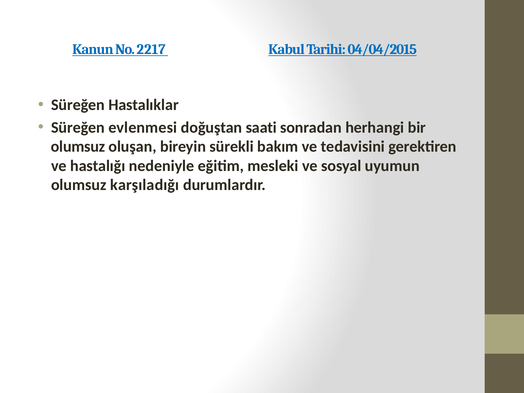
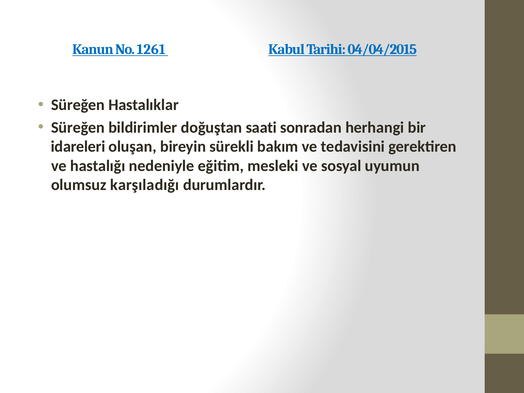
2217: 2217 -> 1261 (151, 49)
evlenmesi: evlenmesi -> bildirimler (143, 127)
olumsuz: olumsuz -> idareleri (78, 147)
